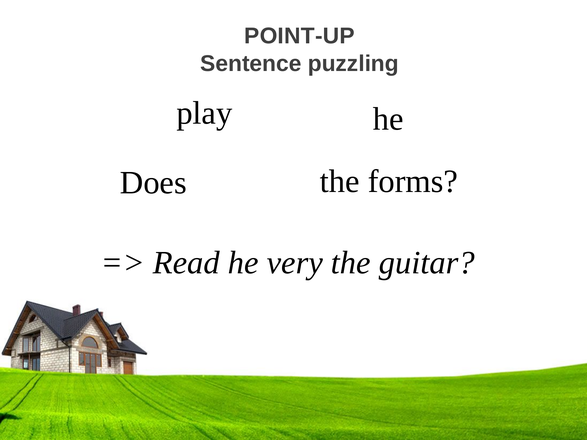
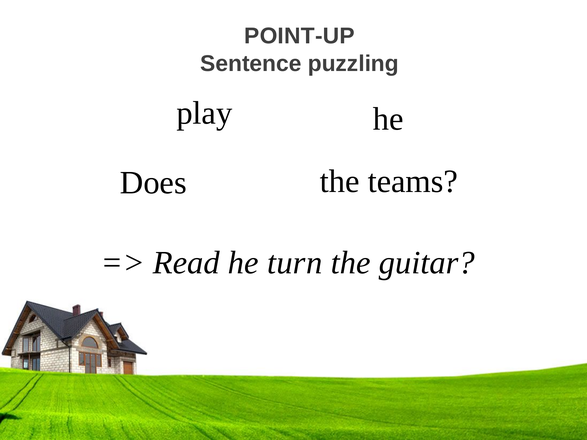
forms: forms -> teams (413, 181)
very: very -> turn (295, 263)
